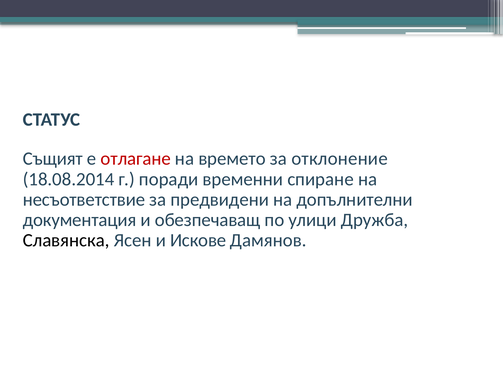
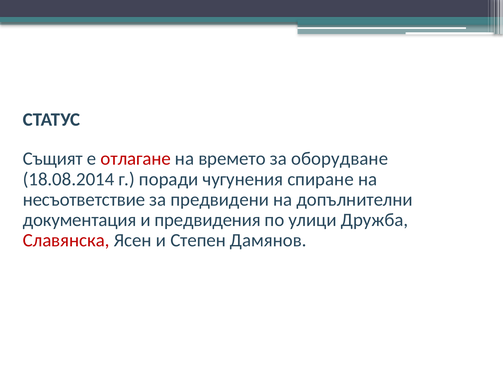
отклонение: отклонение -> оборудване (340, 159)
временни: временни -> чугунения (243, 179)
обезпечаващ: обезпечаващ -> предвидения (208, 220)
Славянска colour: black -> red (66, 240)
Искове: Искове -> Степен (198, 240)
